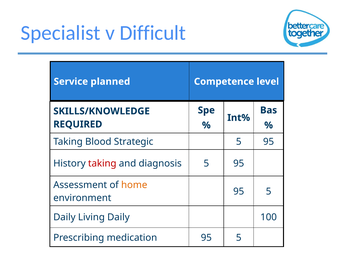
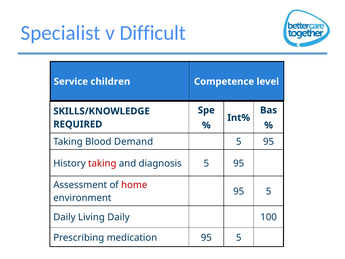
planned: planned -> children (110, 81)
Strategic: Strategic -> Demand (134, 142)
home colour: orange -> red (134, 185)
